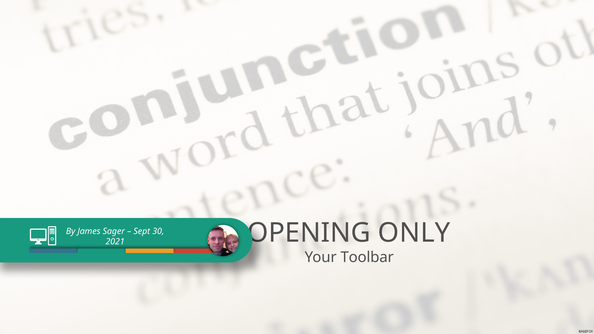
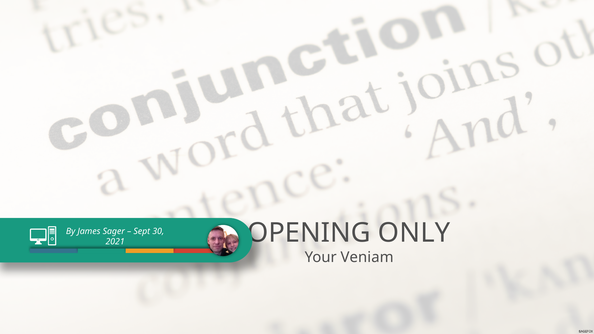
Toolbar: Toolbar -> Veniam (367, 257)
